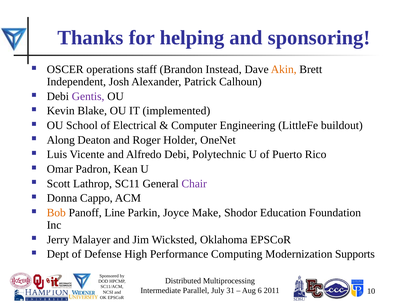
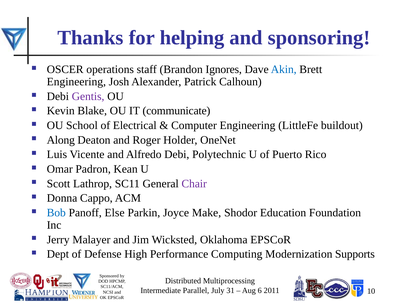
Instead: Instead -> Ignores (224, 70)
Akin colour: orange -> blue (284, 70)
Independent: Independent -> Engineering (76, 82)
implemented: implemented -> communicate (176, 111)
Bob colour: orange -> blue (56, 213)
Line: Line -> Else (115, 213)
